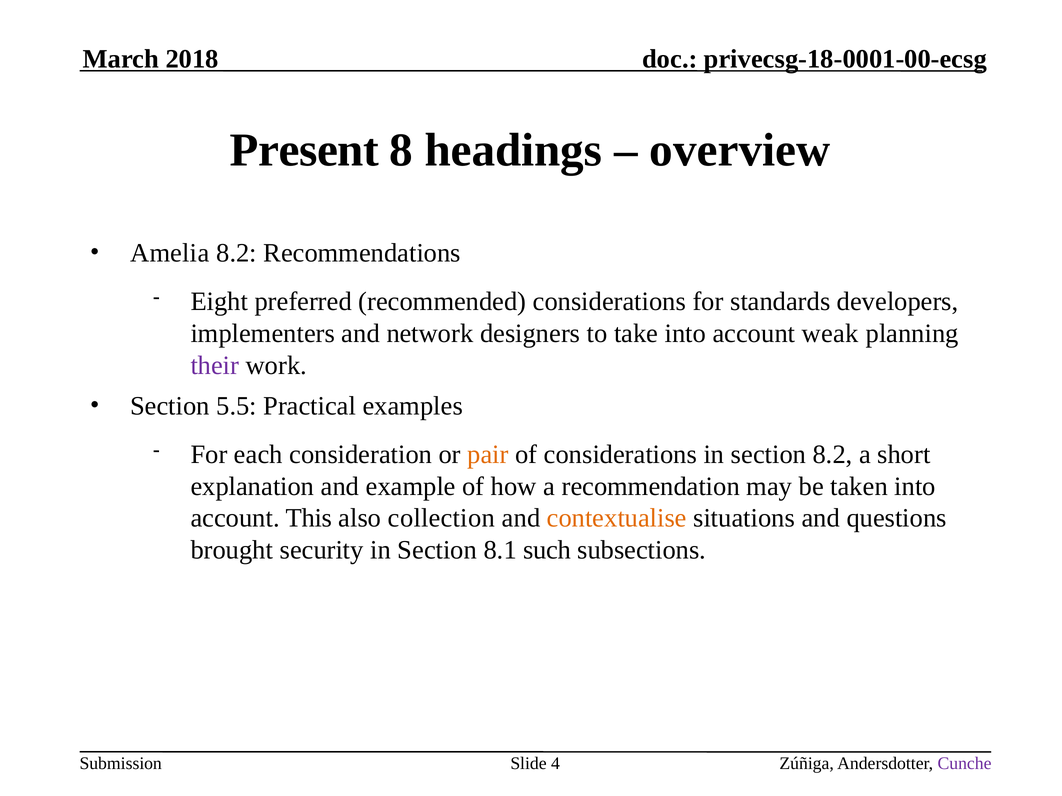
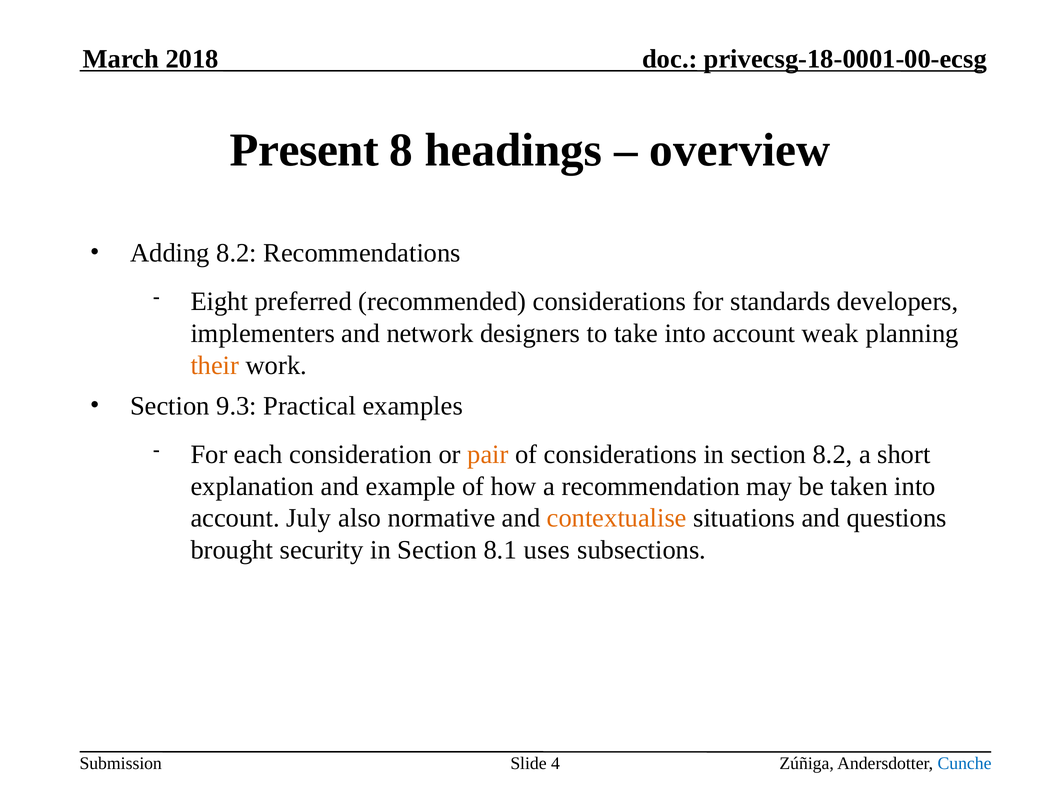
Amelia: Amelia -> Adding (170, 253)
their colour: purple -> orange (215, 365)
5.5: 5.5 -> 9.3 (236, 406)
This: This -> July (309, 519)
collection: collection -> normative (442, 519)
such: such -> uses (547, 550)
Cunche colour: purple -> blue (965, 764)
